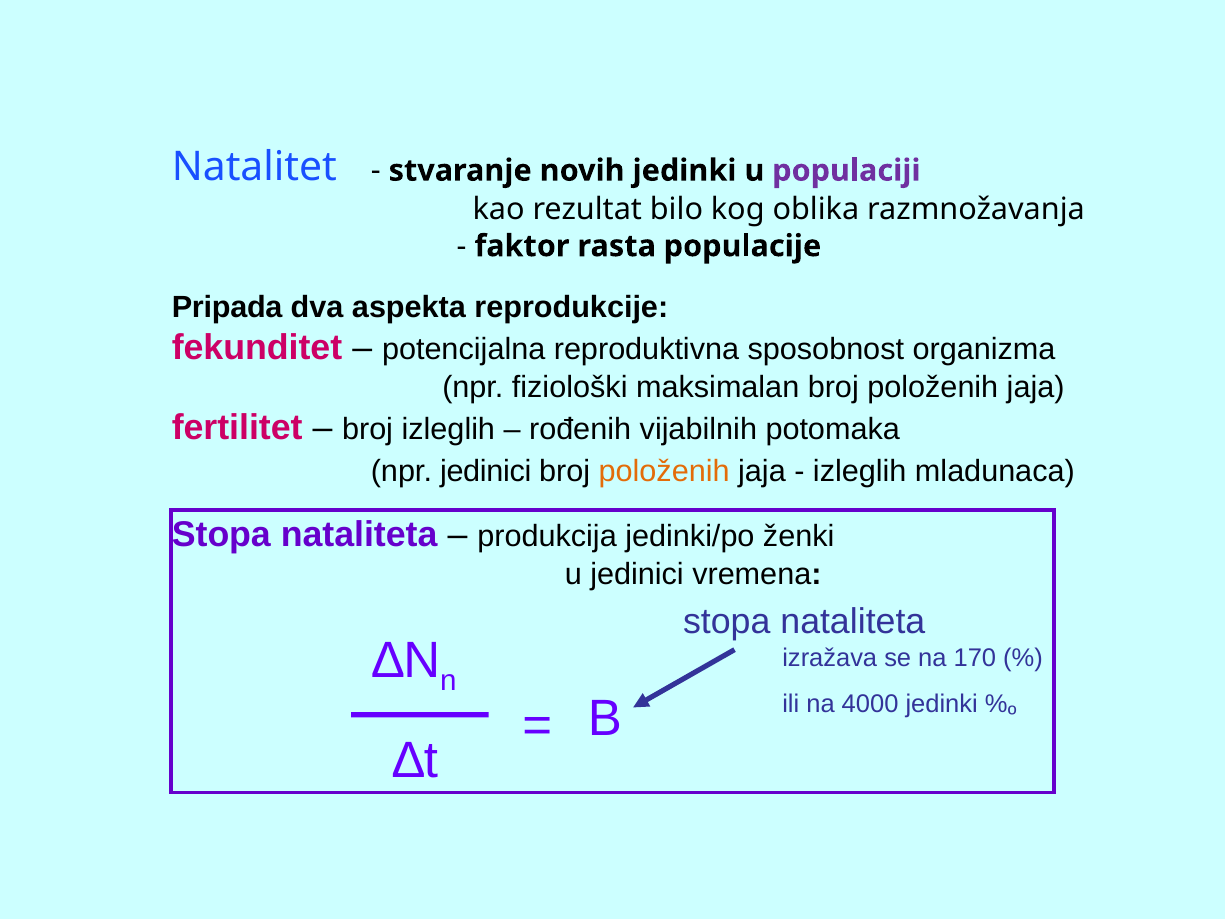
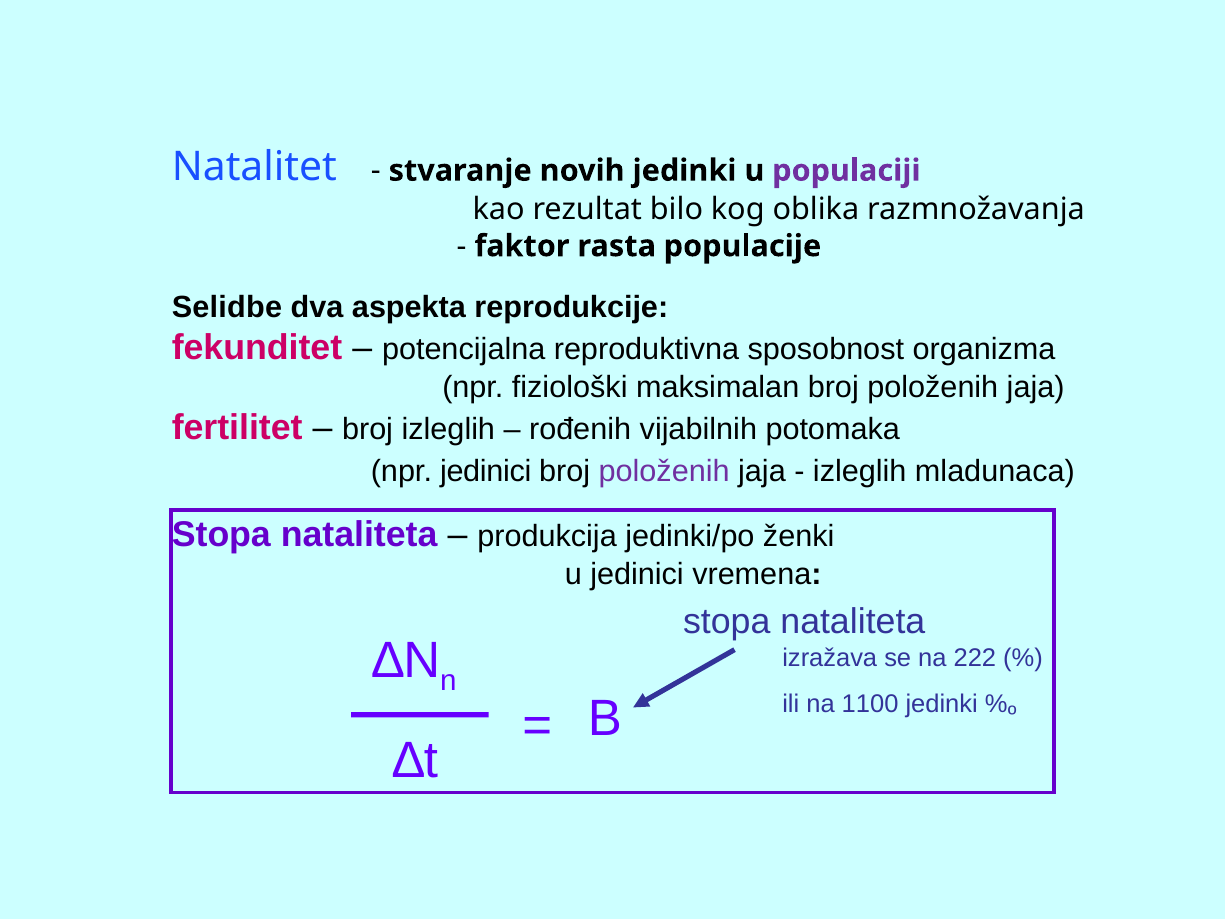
Pripada: Pripada -> Selidbe (227, 307)
položenih colour: orange -> purple (664, 472)
170: 170 -> 222 (975, 658)
4000: 4000 -> 1100 (870, 704)
